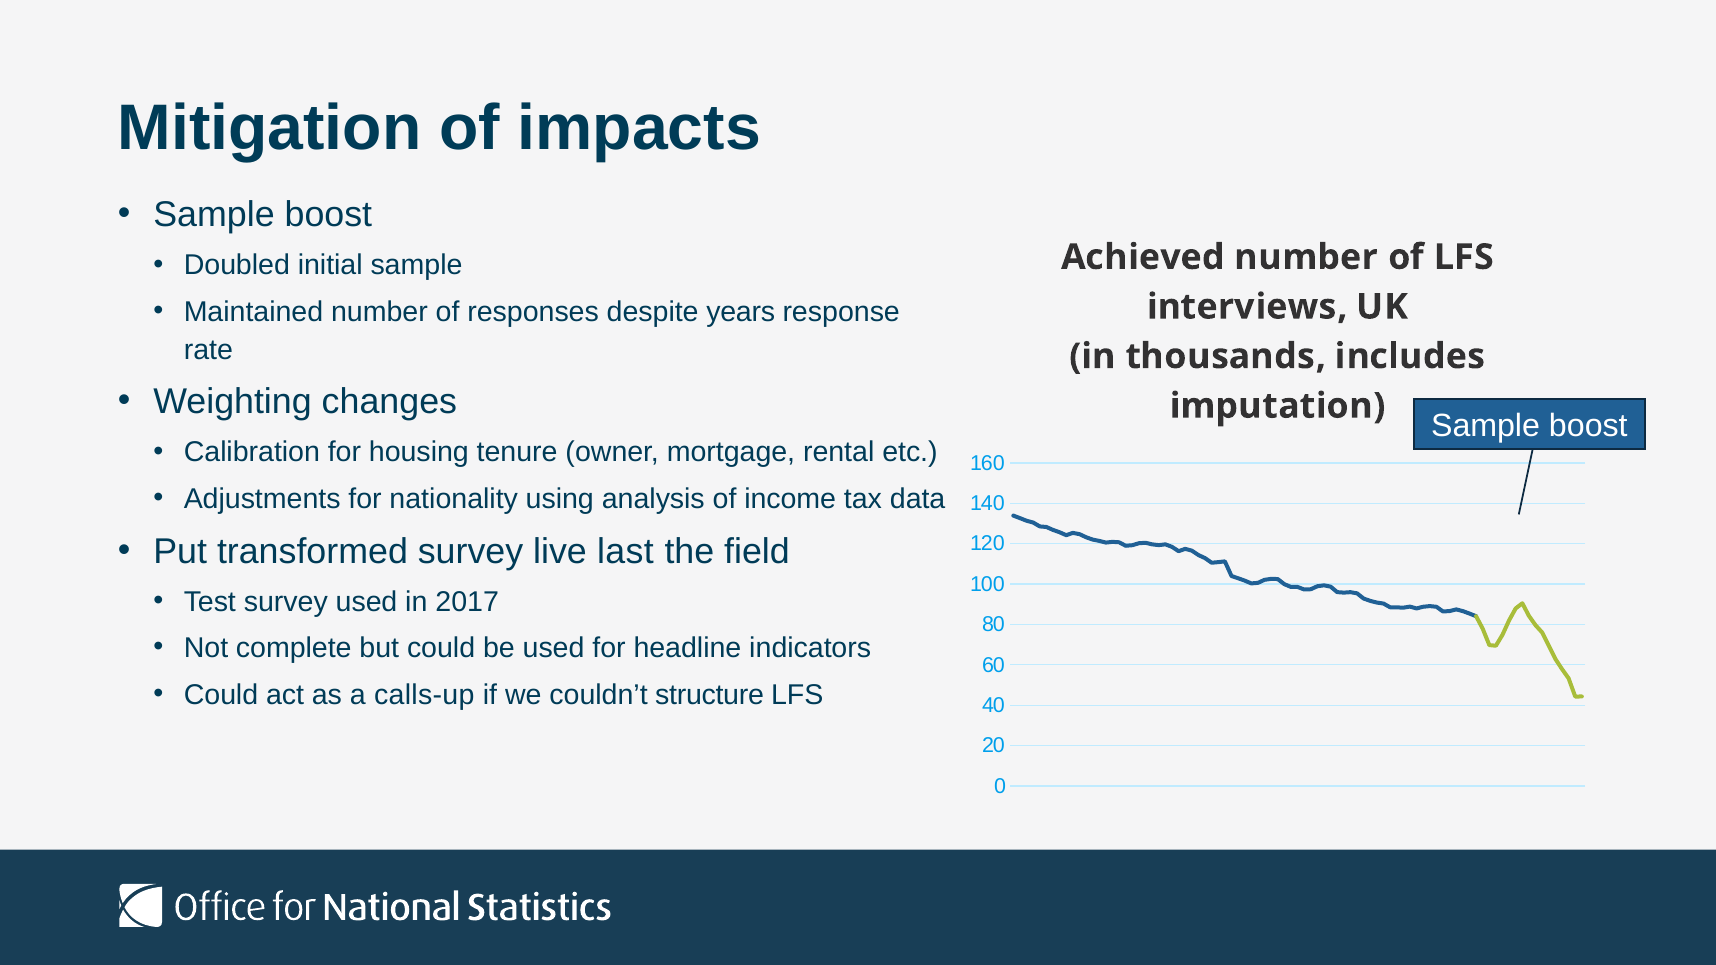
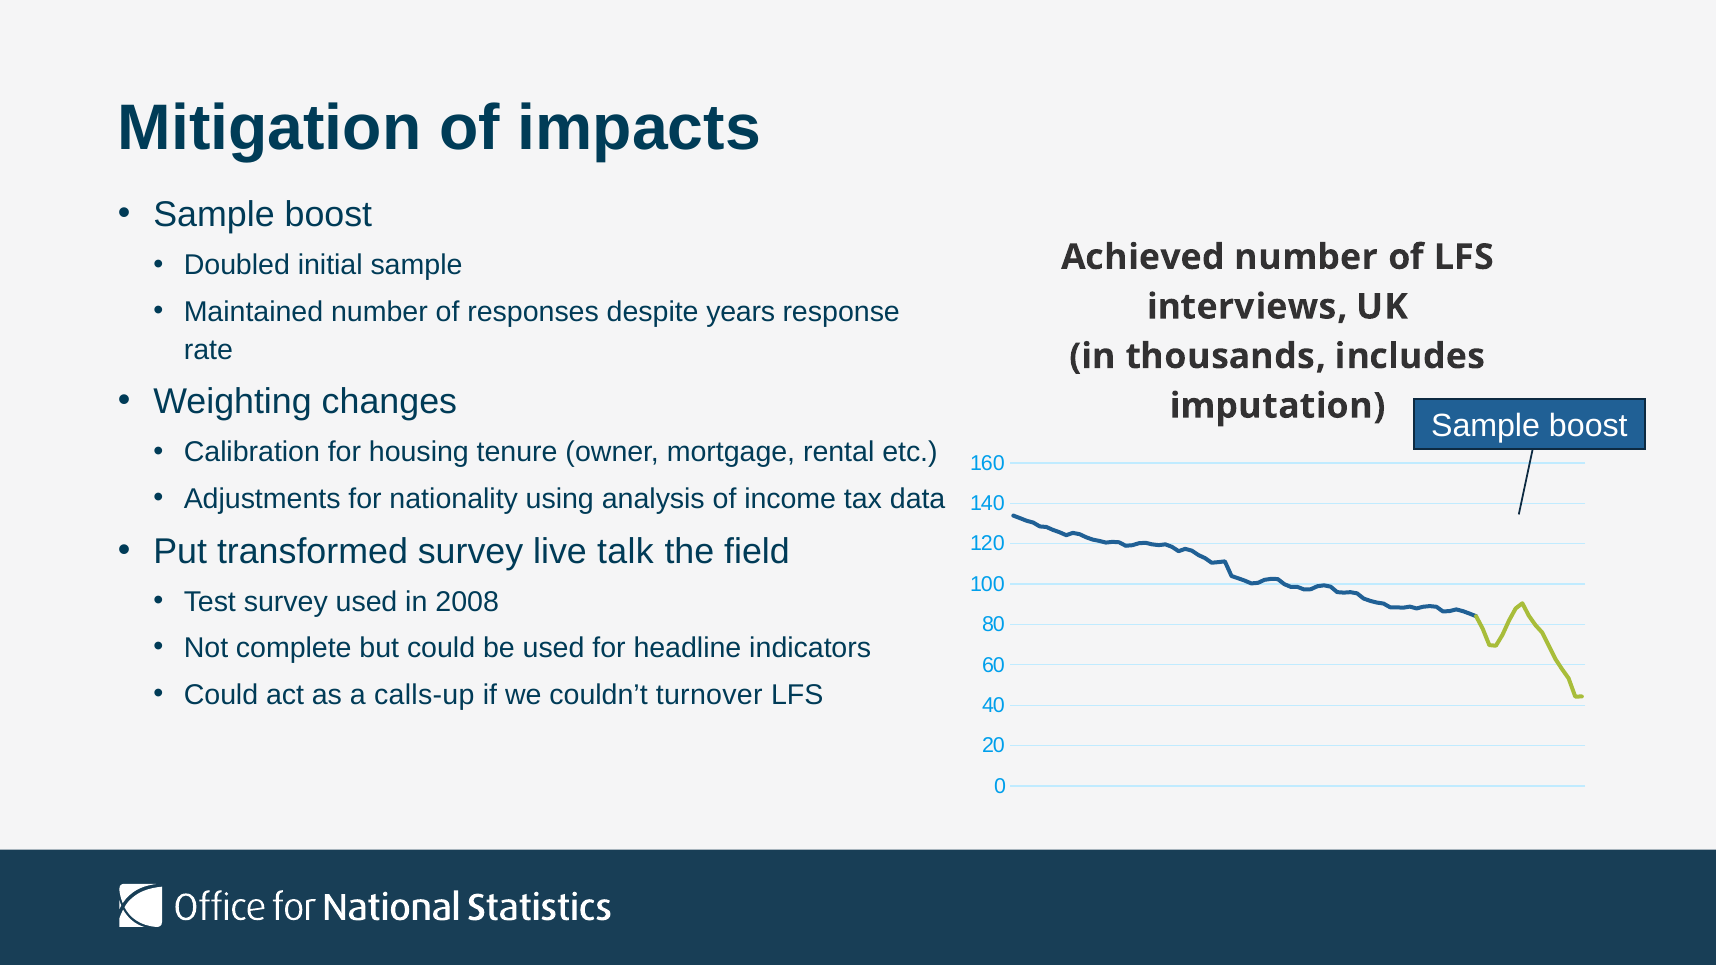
last: last -> talk (626, 551)
2017: 2017 -> 2008 (467, 602)
structure: structure -> turnover (709, 695)
